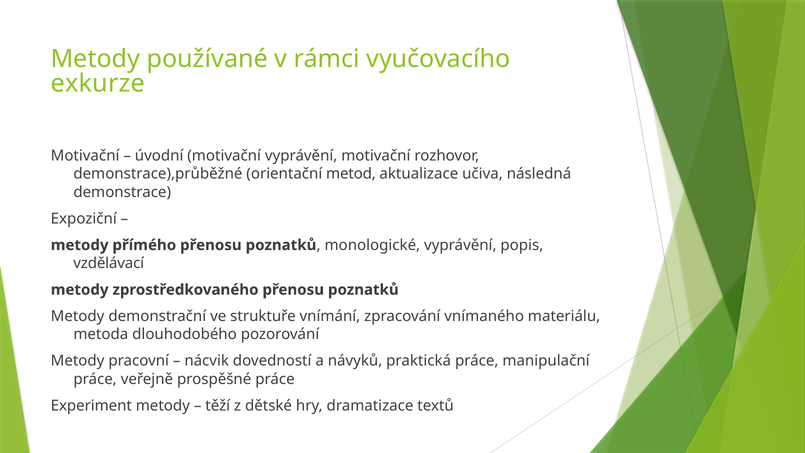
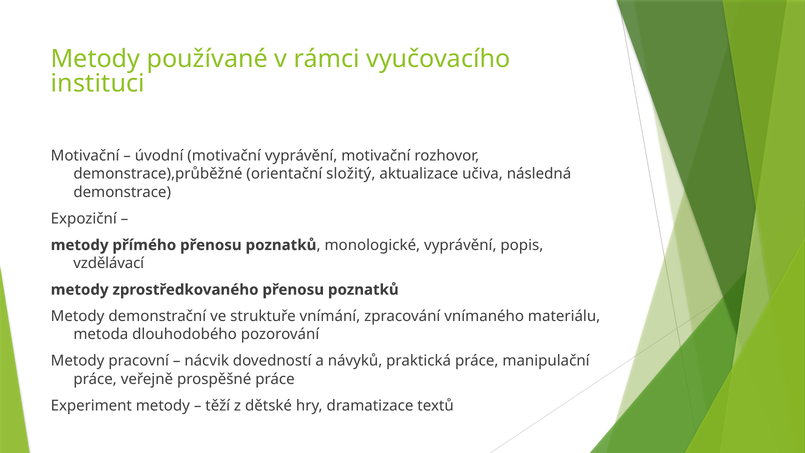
exkurze: exkurze -> instituci (98, 83)
metod: metod -> složitý (351, 174)
